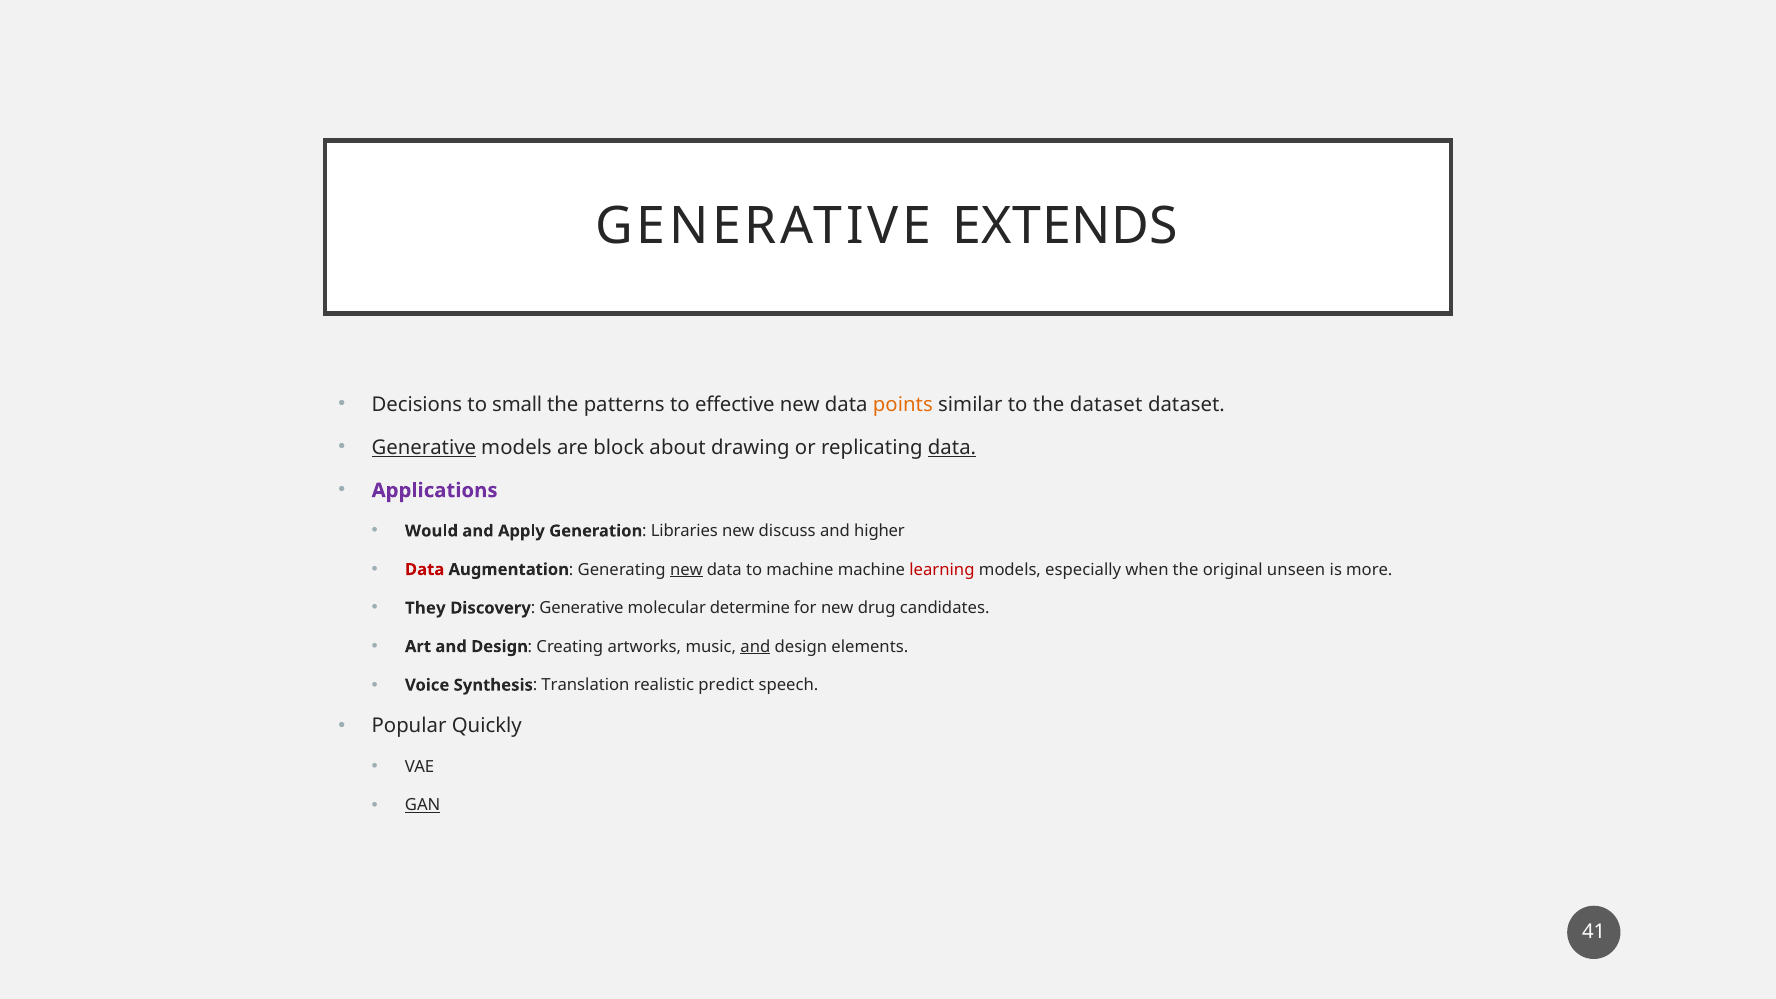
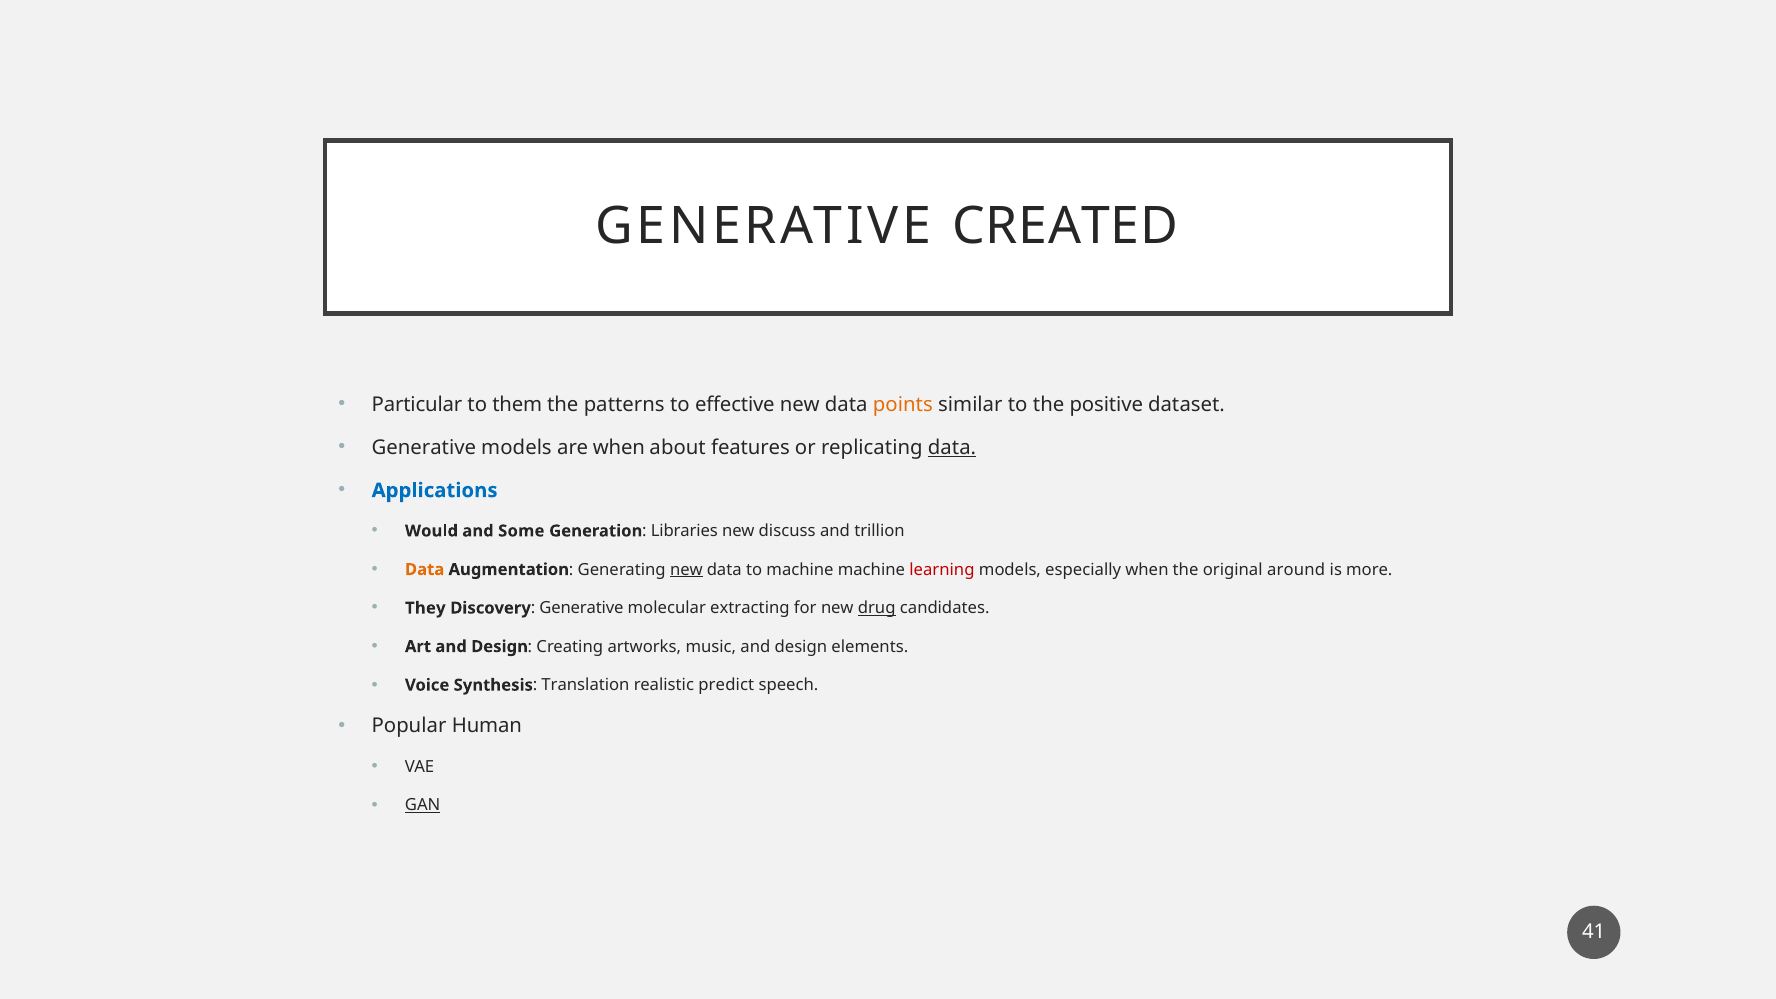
EXTENDS: EXTENDS -> CREATED (1065, 227)
Decisions: Decisions -> Particular (417, 405)
small: small -> them (517, 405)
the dataset: dataset -> positive (1106, 405)
Generative underline: present -> none (424, 448)
are block: block -> when (619, 448)
drawing: drawing -> features (750, 448)
Applications colour: purple -> blue (435, 490)
Apply: Apply -> Some (521, 531)
higher: higher -> trillion (879, 531)
Data colour: red -> orange (425, 570)
unseen: unseen -> around (1296, 570)
determine: determine -> extracting (750, 608)
drug underline: none -> present (877, 608)
and underline: present -> none (755, 647)
Quickly: Quickly -> Human (487, 726)
